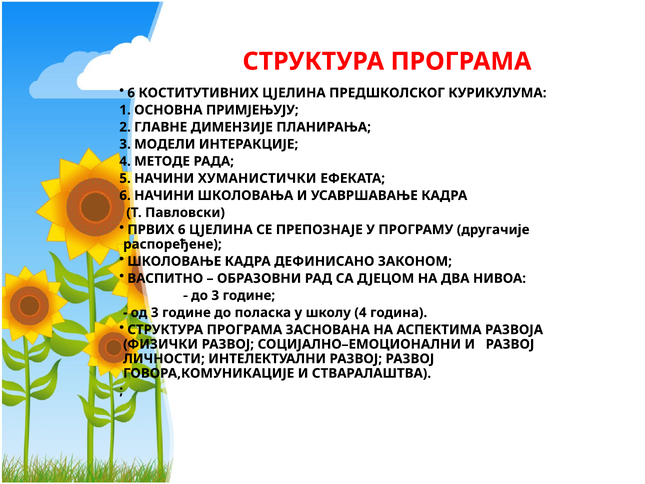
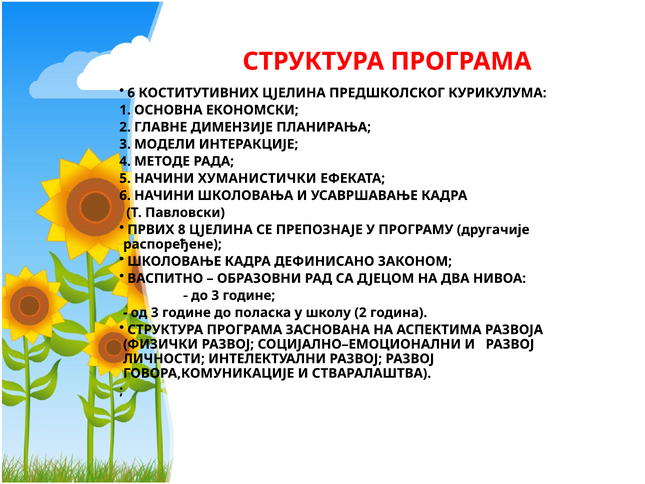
ПРИМЈЕЊУЈУ: ПРИМЈЕЊУЈУ -> ЕКОНОМСКИ (252, 110)
ПРВИХ 6: 6 -> 8 (182, 230)
школу 4: 4 -> 2 (360, 312)
